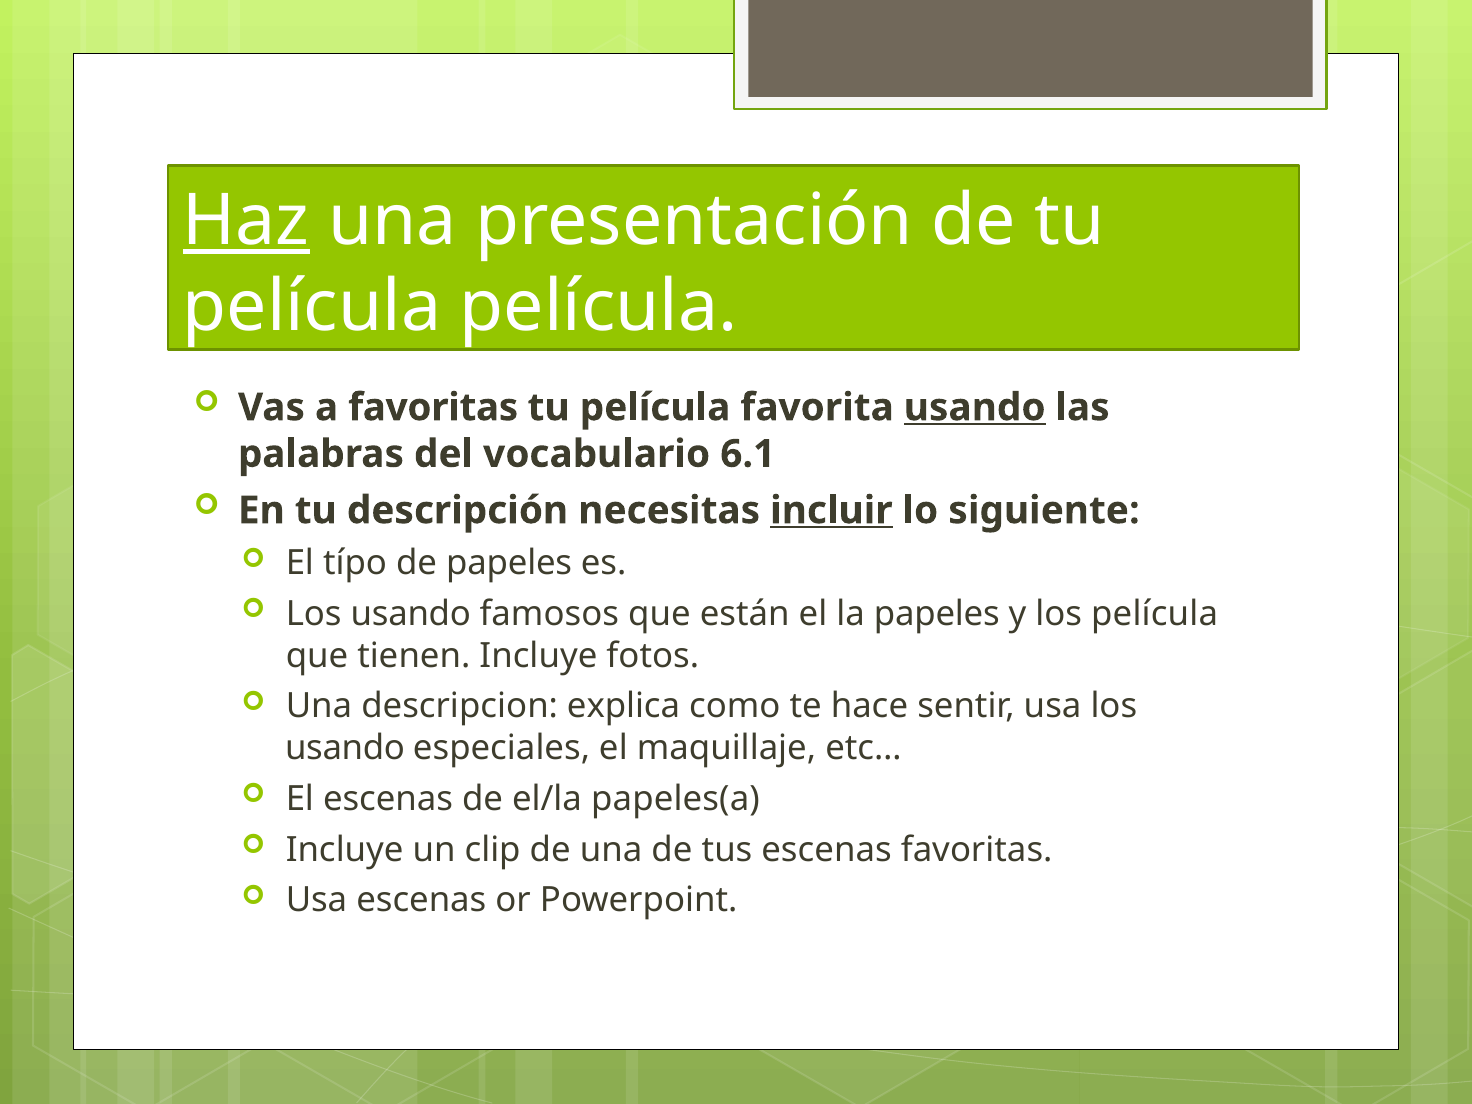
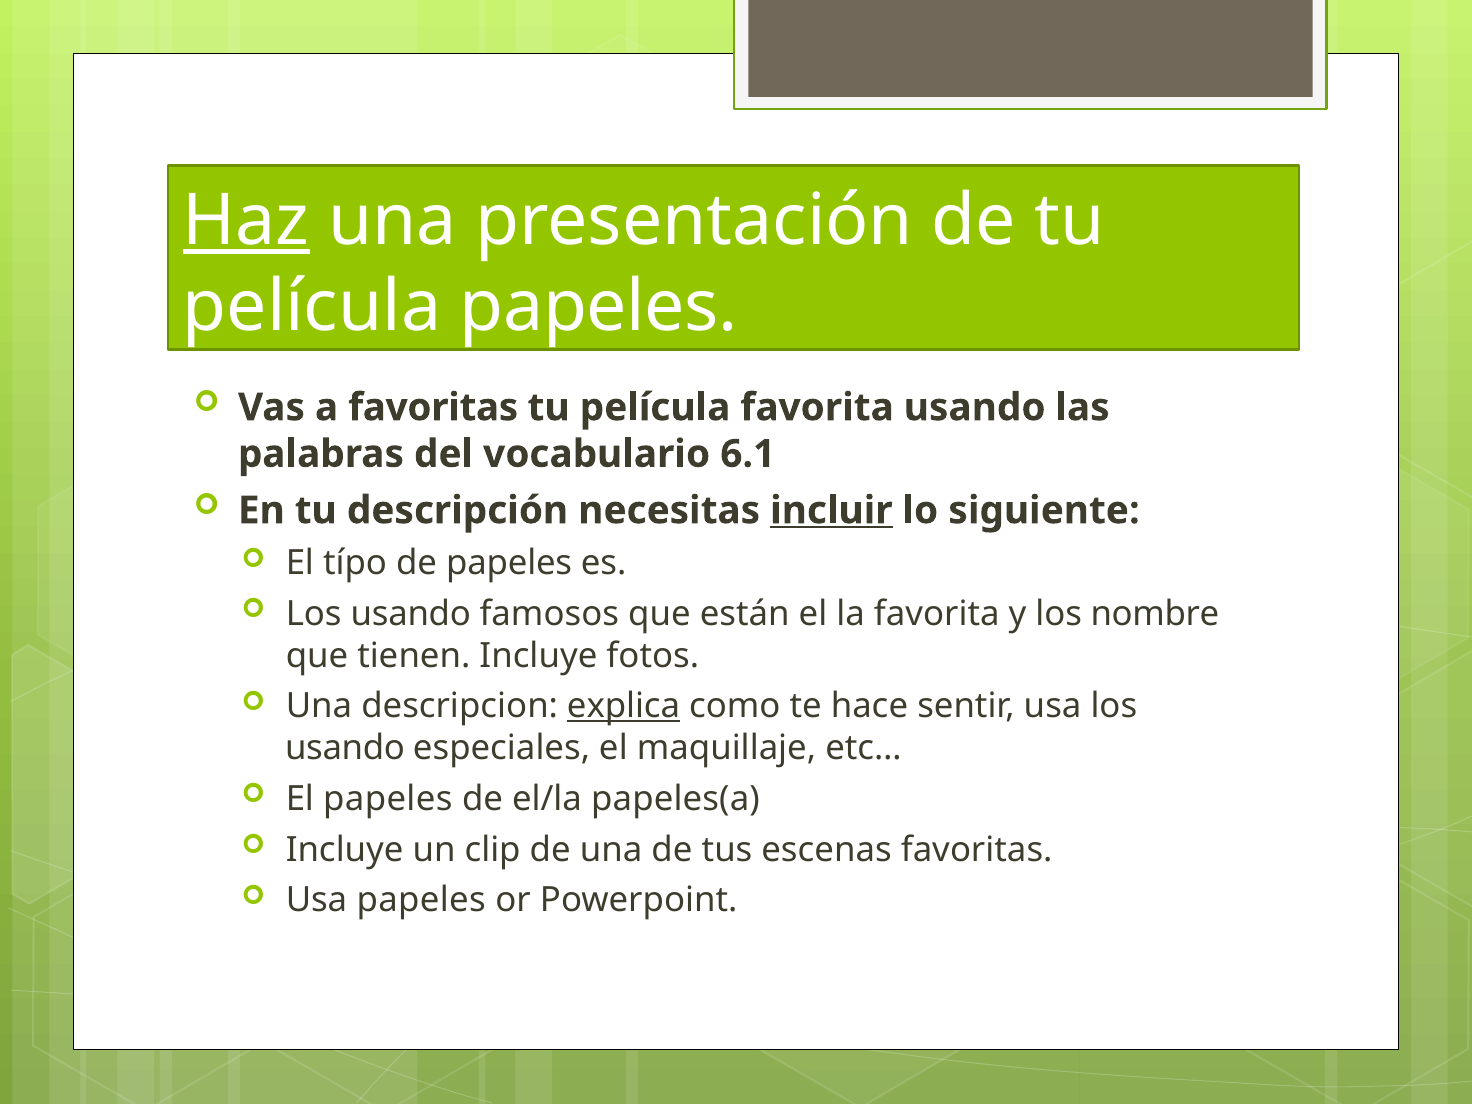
película película: película -> papeles (599, 307)
usando underline: present -> none (975, 407)
la papeles: papeles -> favorita (937, 614)
los película: película -> nombre (1155, 614)
explica underline: none -> present (624, 706)
El escenas: escenas -> papeles (388, 799)
Usa escenas: escenas -> papeles (421, 900)
